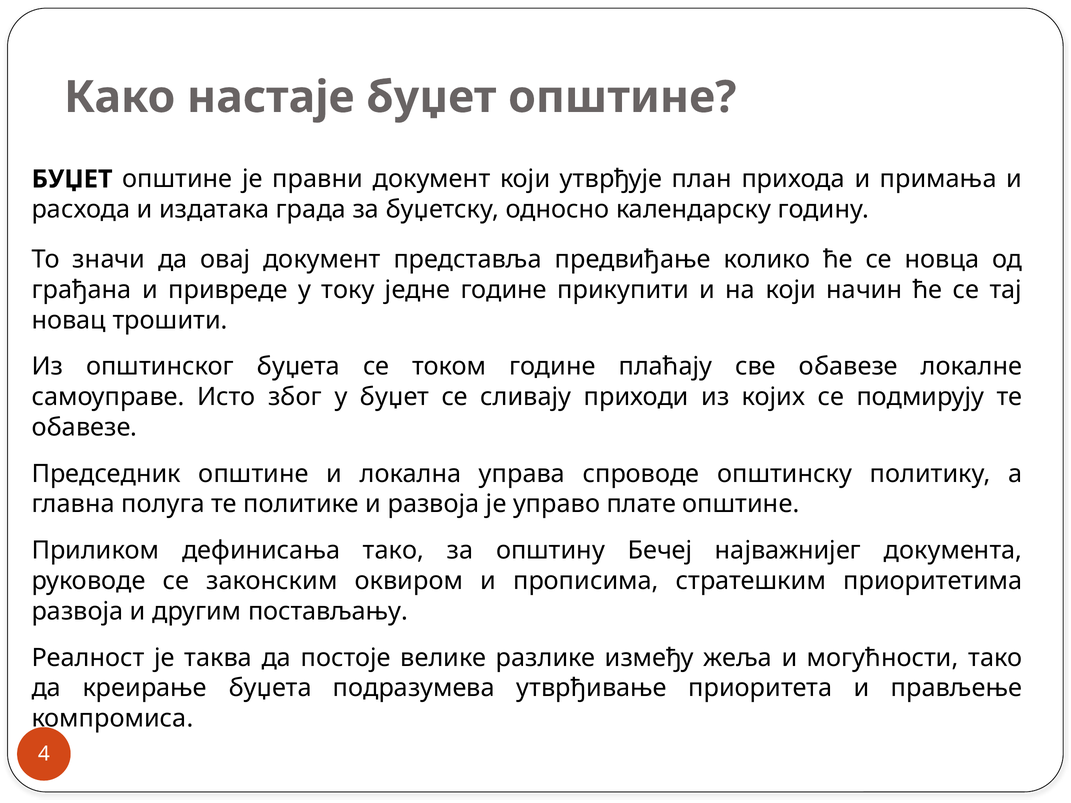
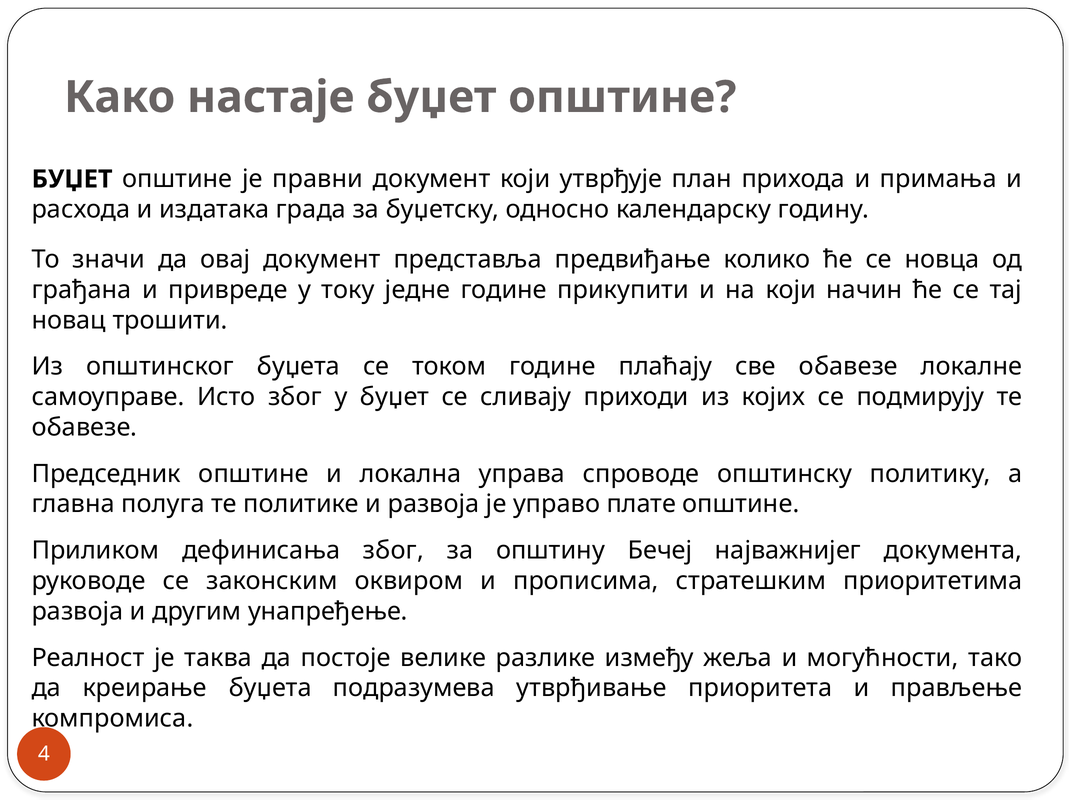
дефинисања тако: тако -> због (393, 551)
постављању: постављању -> унапређење (328, 611)
